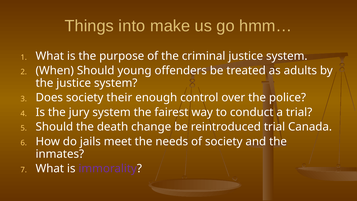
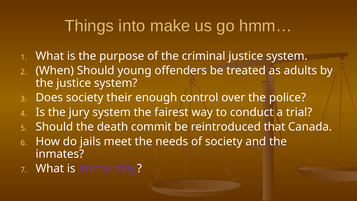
change: change -> commit (151, 127)
reintroduced trial: trial -> that (275, 127)
